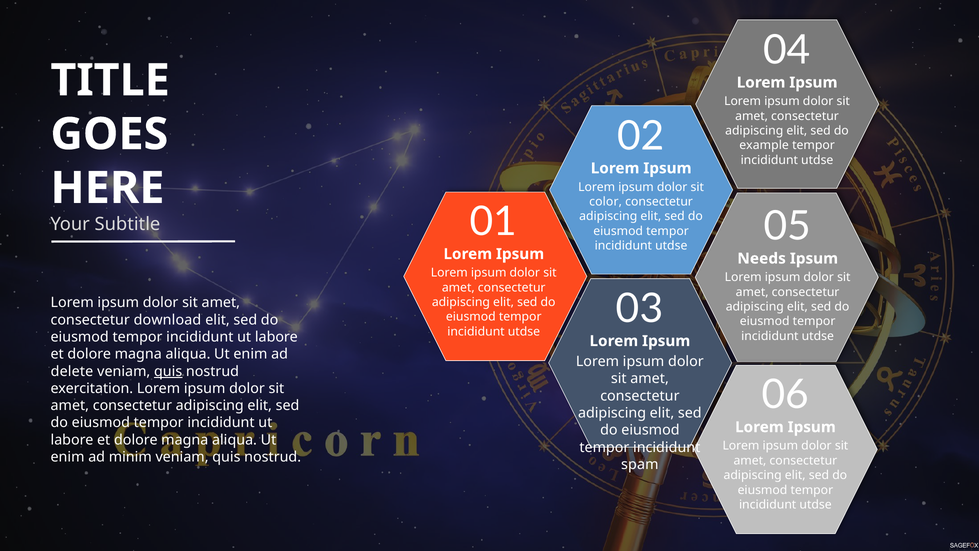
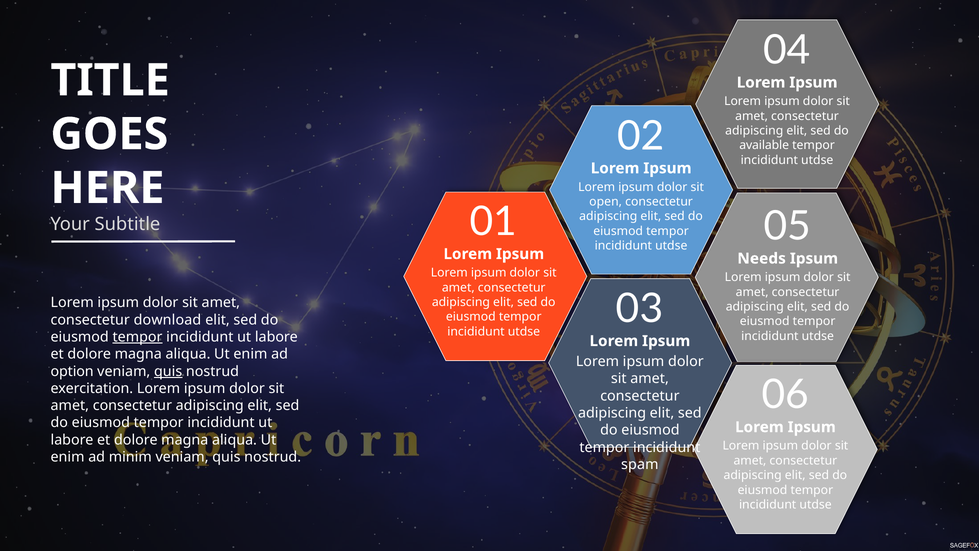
example: example -> available (764, 145)
color: color -> open (606, 202)
tempor underline: none -> present (138, 337)
delete: delete -> option (72, 371)
